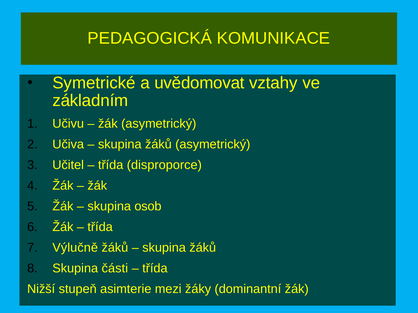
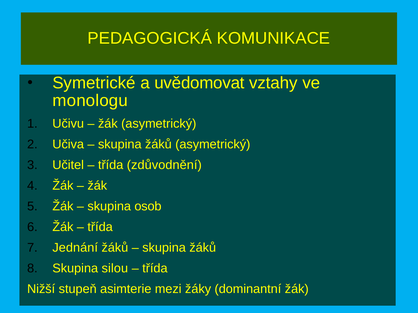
základním: základním -> monologu (90, 101)
disproporce: disproporce -> zdůvodnění (164, 165)
Výlučně: Výlučně -> Jednání (75, 248)
části: části -> silou (115, 269)
